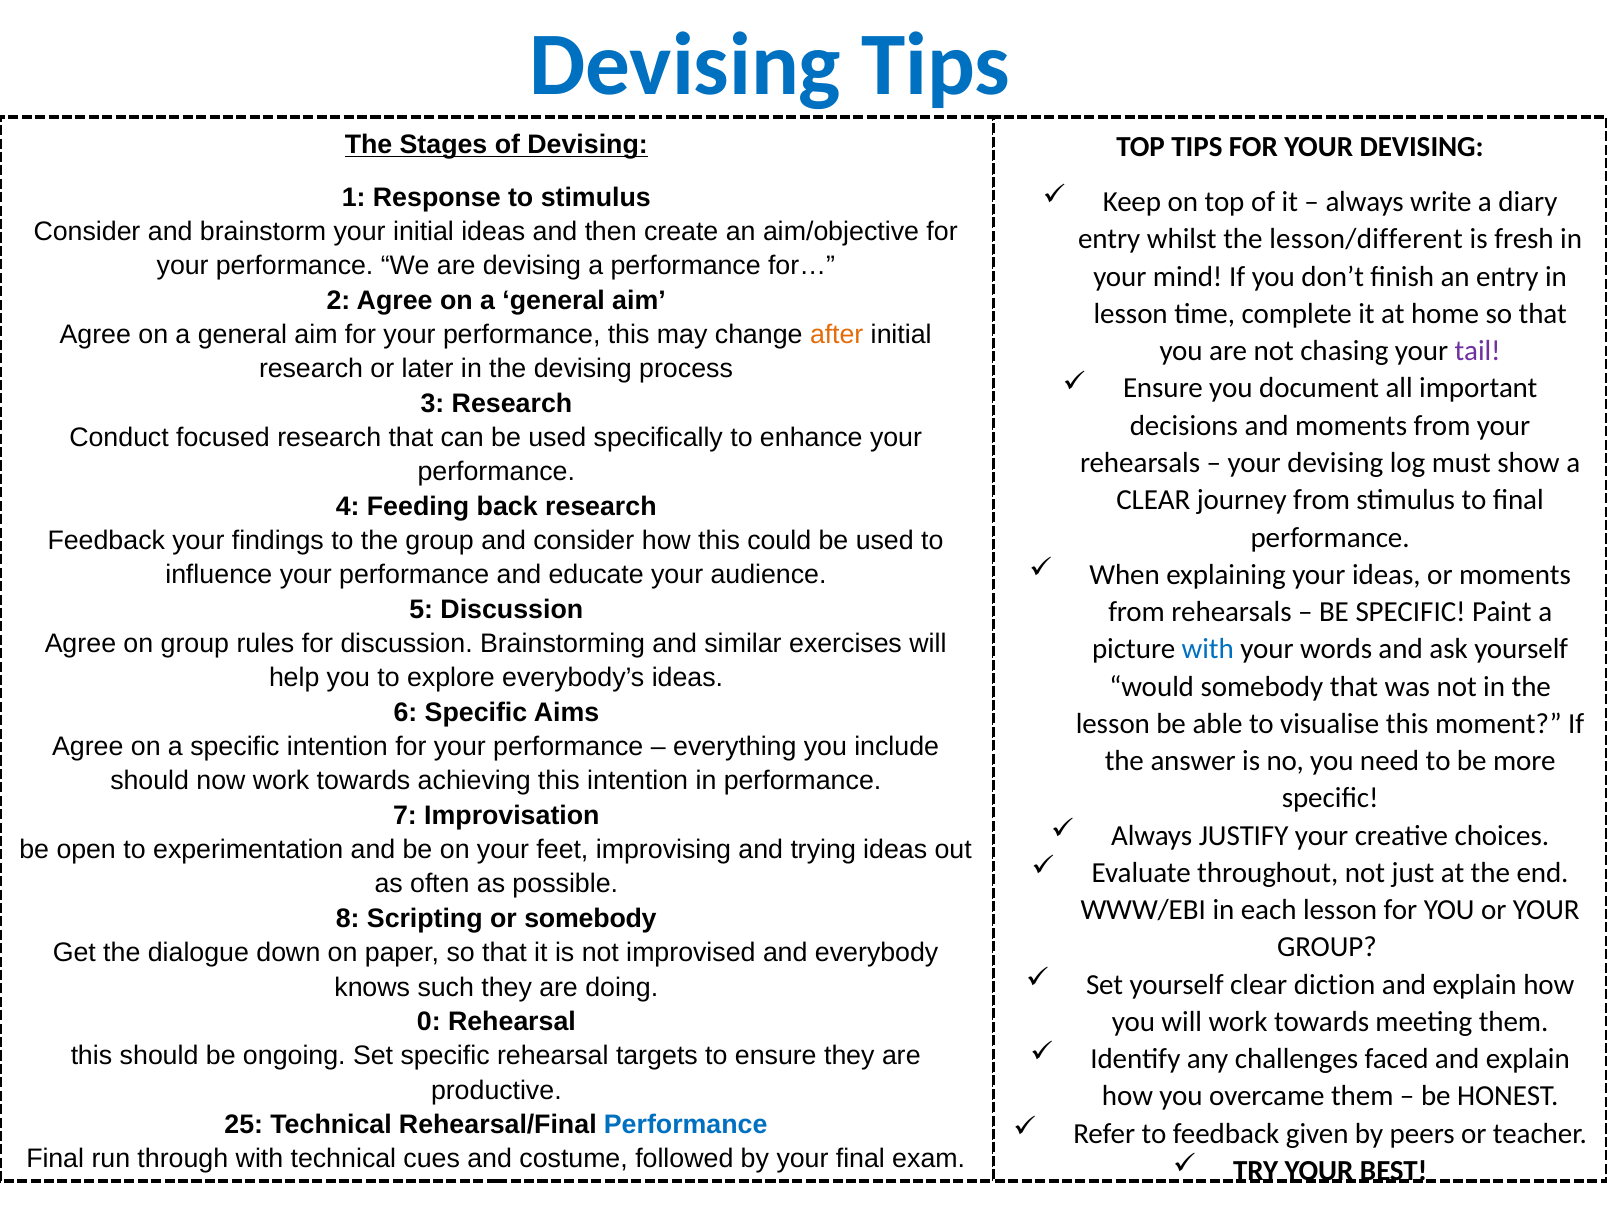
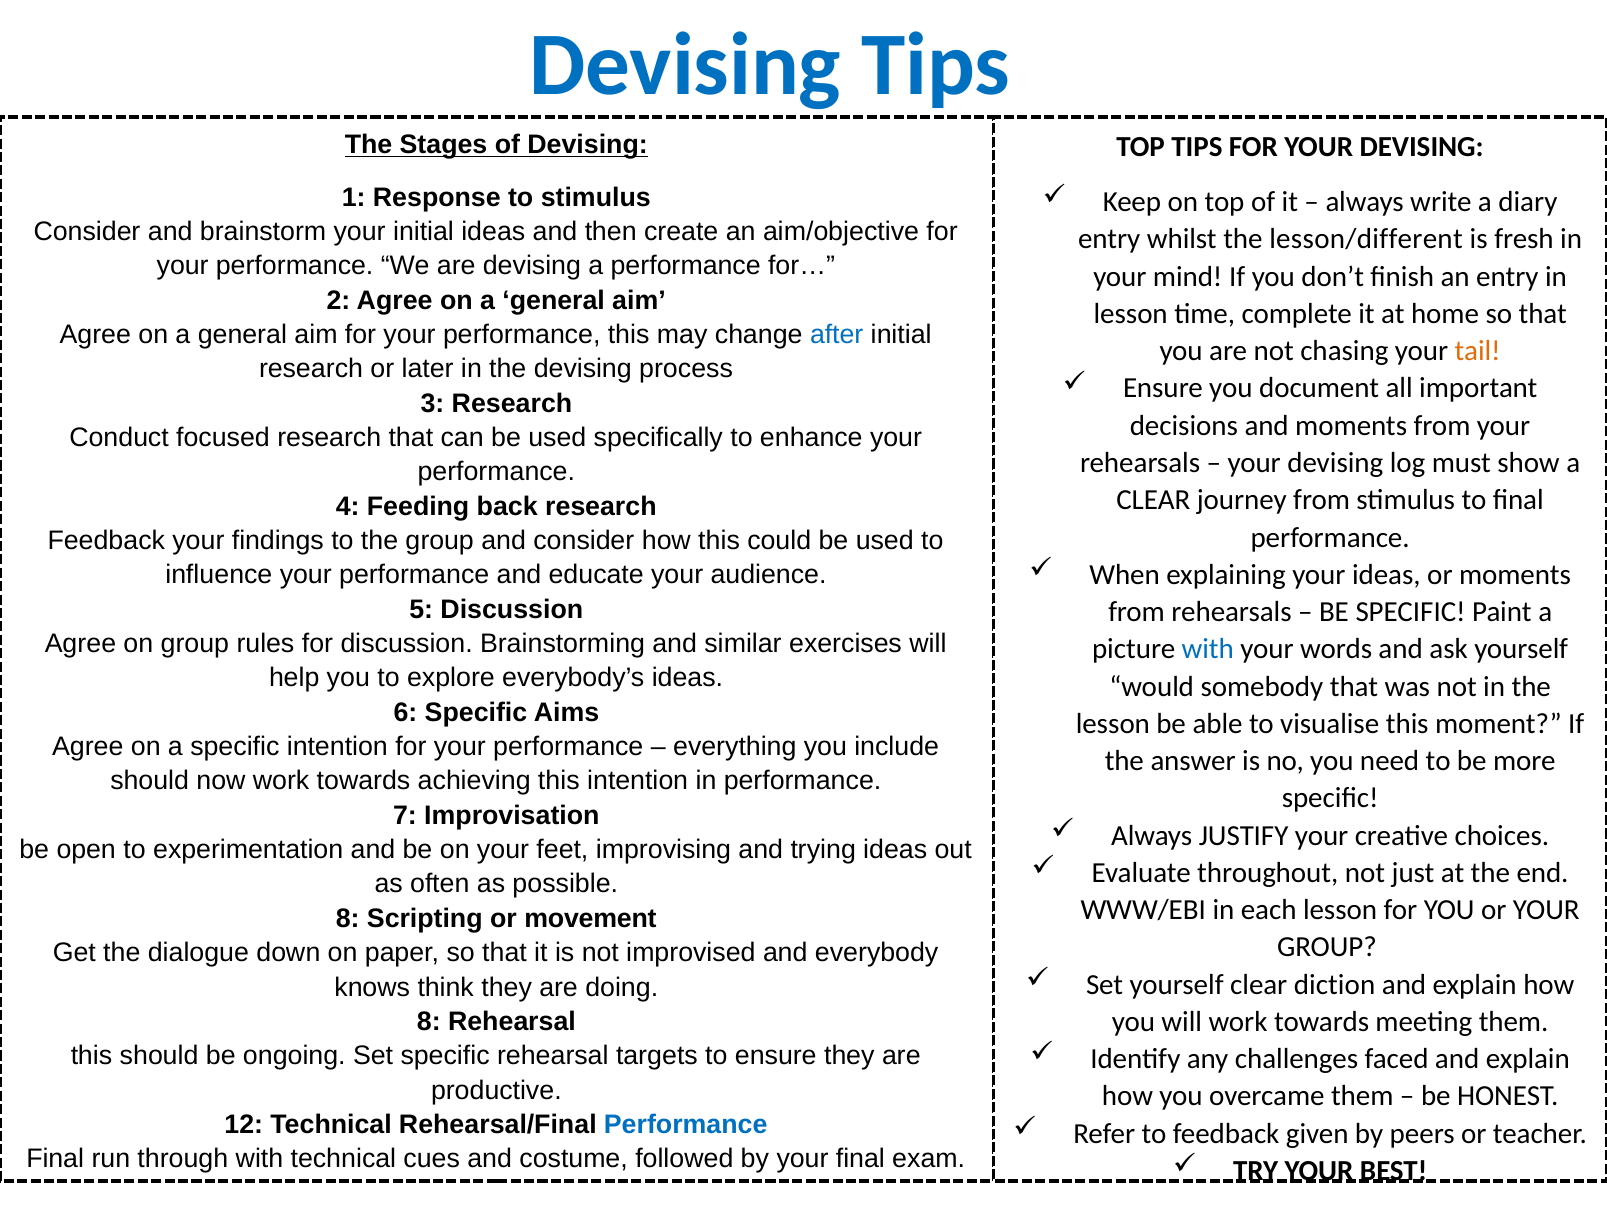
after colour: orange -> blue (837, 335)
tail colour: purple -> orange (1478, 351)
or somebody: somebody -> movement (590, 919)
such: such -> think (446, 987)
0: 0 -> 8 (429, 1022)
25: 25 -> 12 (244, 1125)
